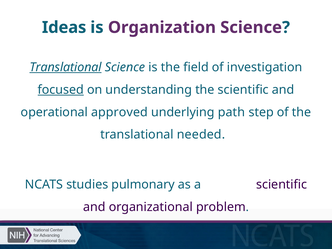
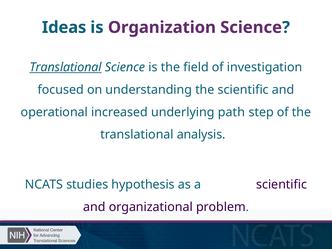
focused underline: present -> none (61, 90)
approved: approved -> increased (120, 112)
needed: needed -> analysis (201, 135)
pulmonary: pulmonary -> hypothesis (143, 185)
